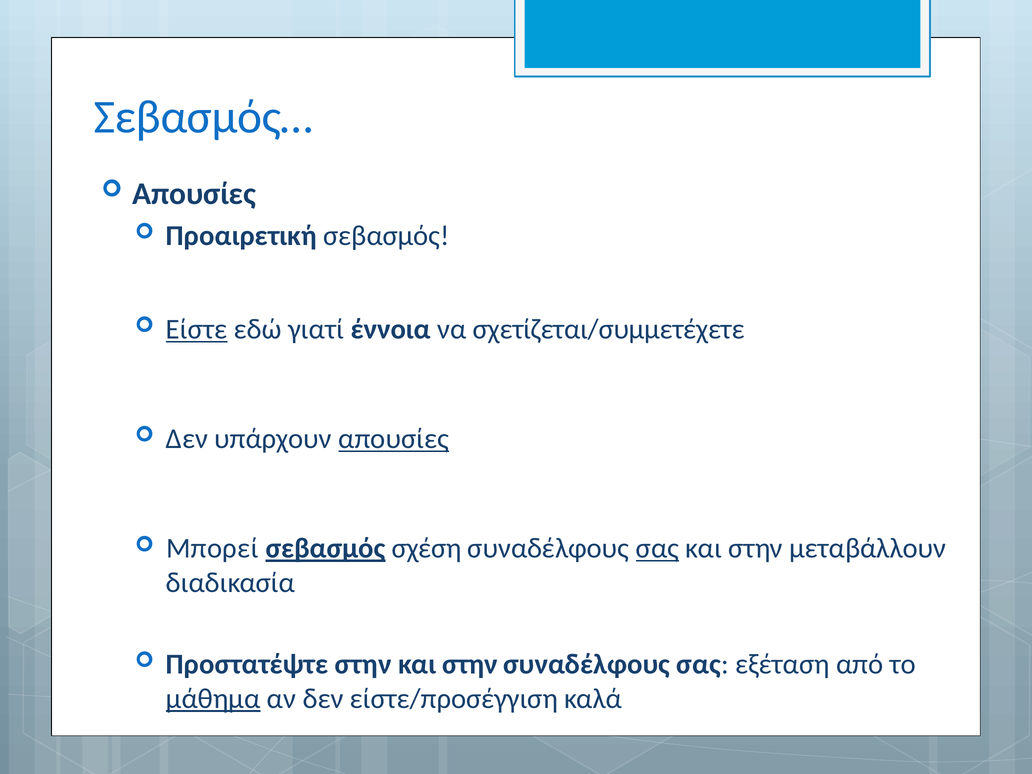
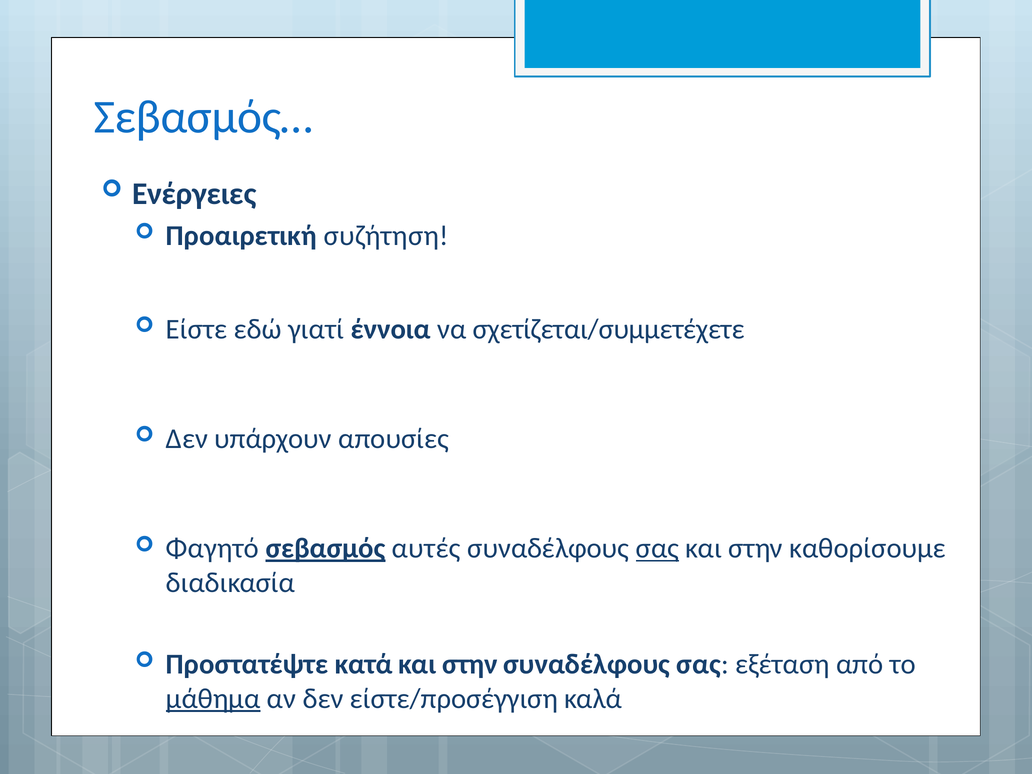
Απουσίες: Απουσίες -> Ενέργειες (194, 194)
Προαιρετική σεβασμός: σεβασμός -> συζήτηση (386, 236)
Είστε underline: present -> none (197, 329)
απουσίες underline: present -> none (394, 439)
Μπορεί: Μπορεί -> Φαγητό (212, 548)
σχέση: σχέση -> αυτές (426, 548)
μεταβάλλουν: μεταβάλλουν -> καθορίσουμε (868, 548)
Προστατέψτε στην: στην -> κατά (364, 664)
